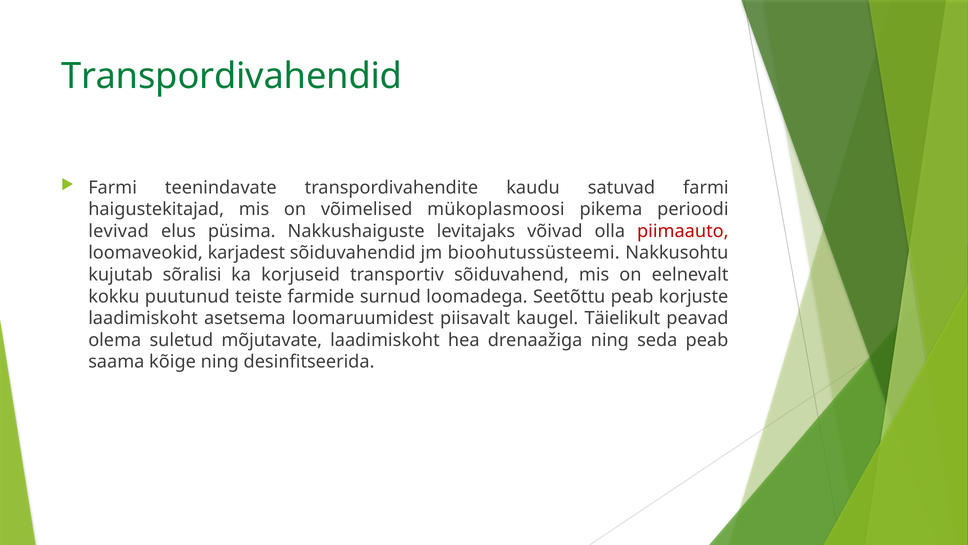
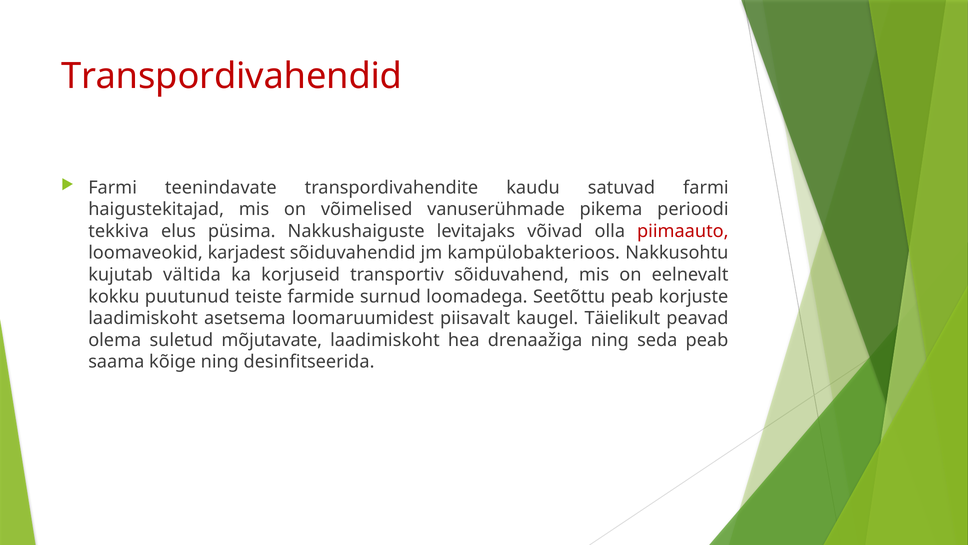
Transpordivahendid colour: green -> red (232, 76)
mükoplasmoosi: mükoplasmoosi -> vanuserühmade (496, 209)
levivad: levivad -> tekkiva (119, 231)
bioohutussüsteemi: bioohutussüsteemi -> kampülobakterioos (534, 253)
sõralisi: sõralisi -> vältida (192, 274)
